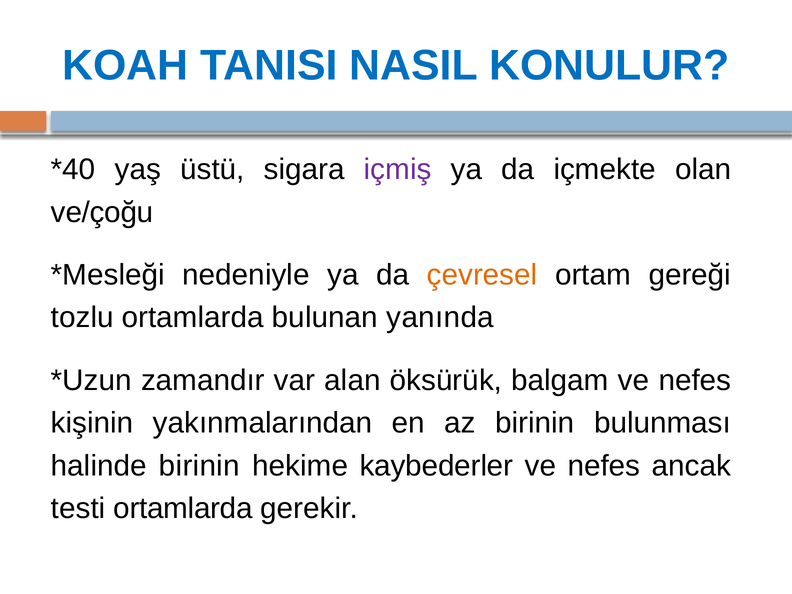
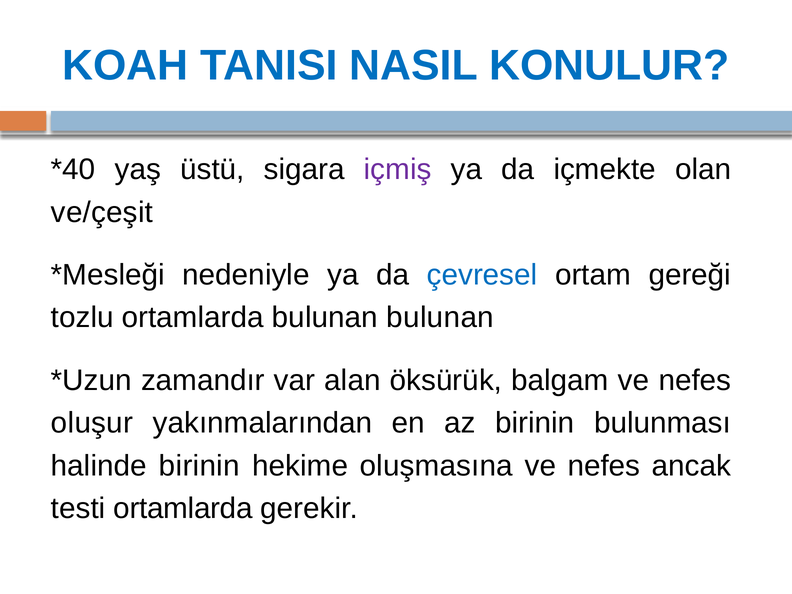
ve/çoğu: ve/çoğu -> ve/çeşit (102, 212)
çevresel colour: orange -> blue (482, 275)
bulunan yanında: yanında -> bulunan (440, 318)
kişinin: kişinin -> oluşur (92, 423)
kaybederler: kaybederler -> oluşmasına (436, 466)
